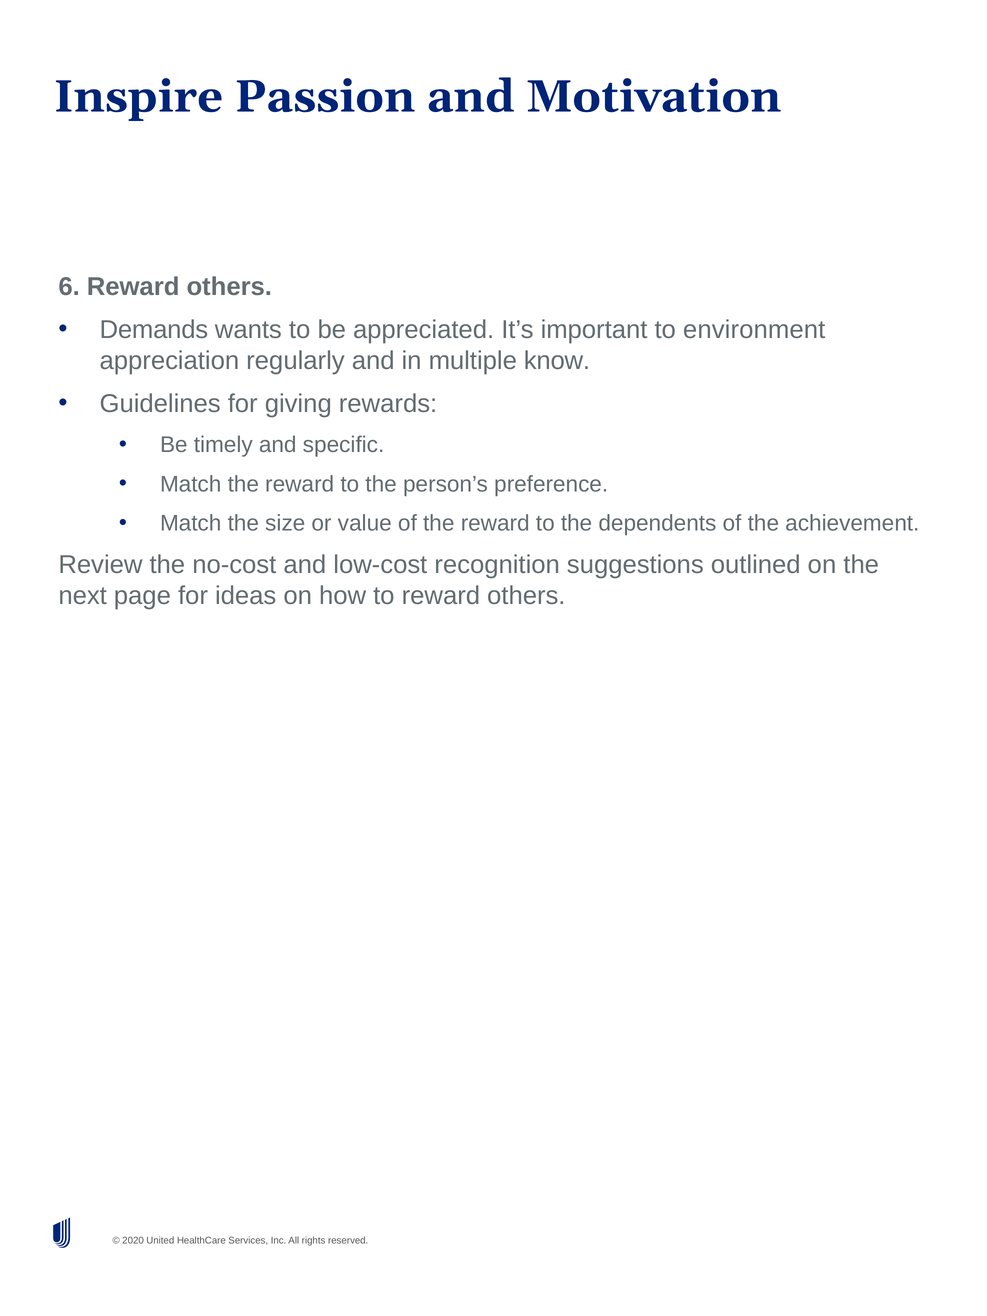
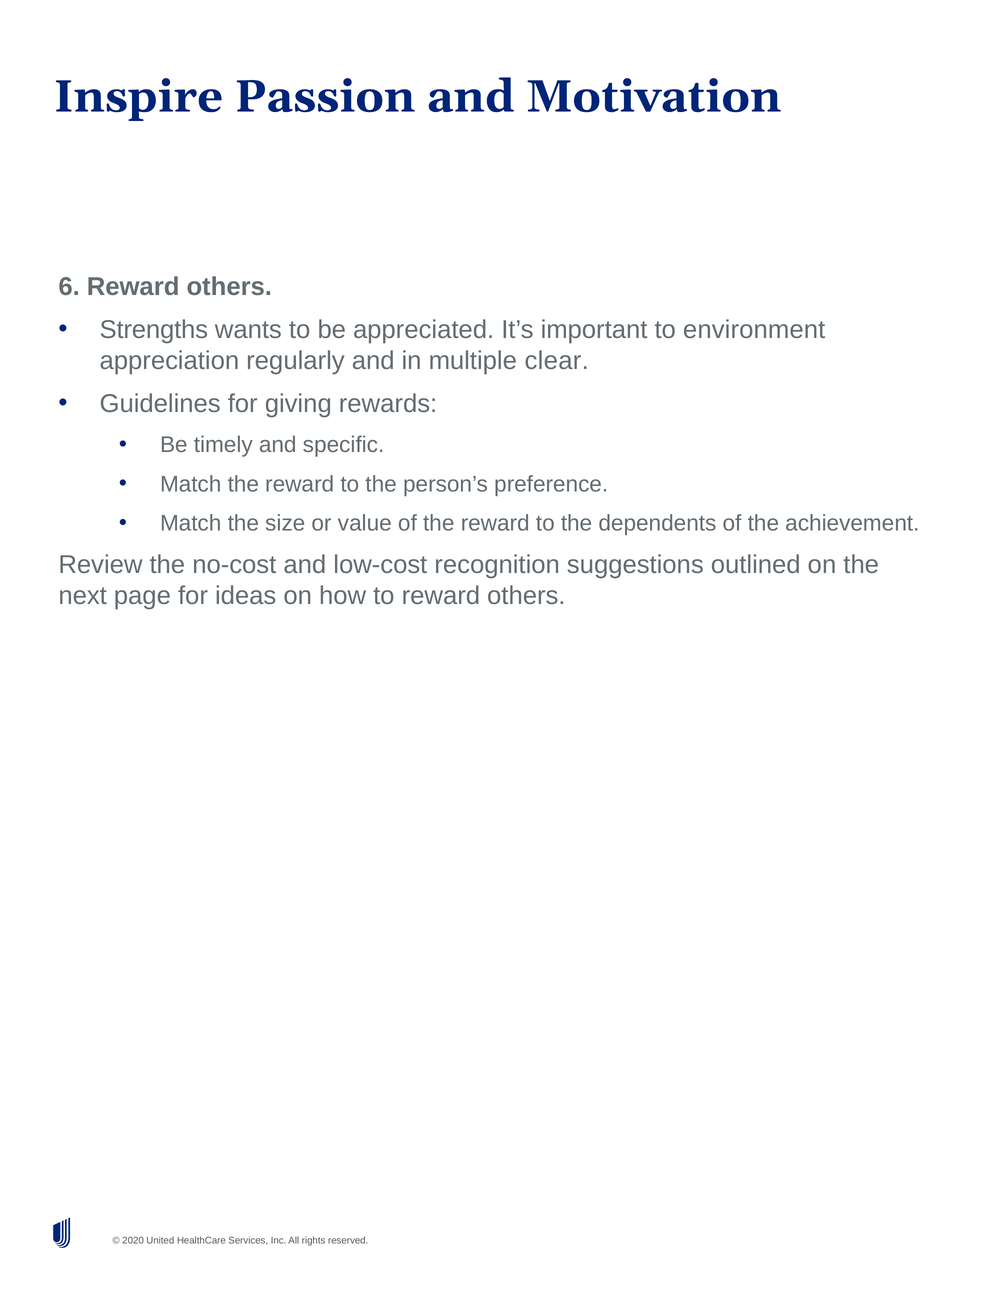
Demands: Demands -> Strengths (154, 330)
know: know -> clear (557, 361)
